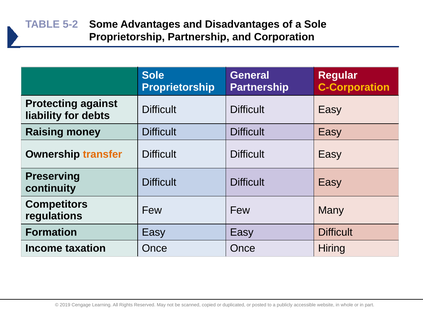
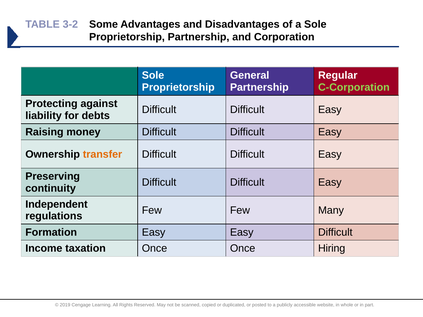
5-2: 5-2 -> 3-2 (70, 24)
C-Corporation colour: yellow -> light green (354, 87)
Competitors: Competitors -> Independent (57, 204)
